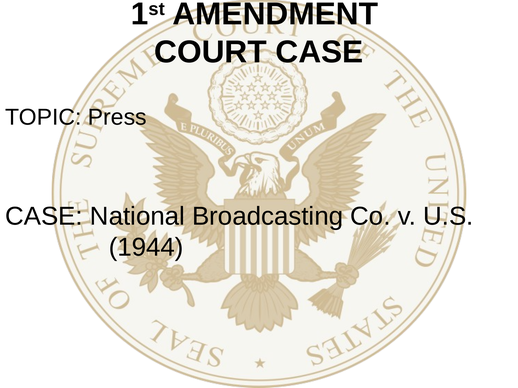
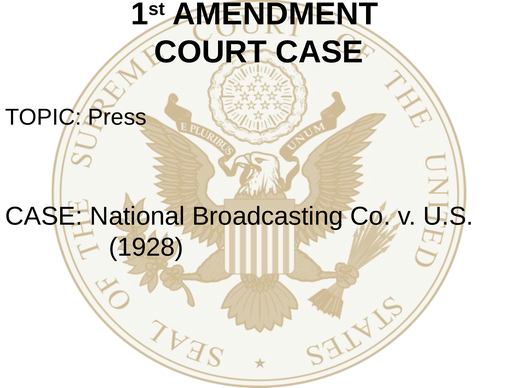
1944: 1944 -> 1928 (146, 248)
